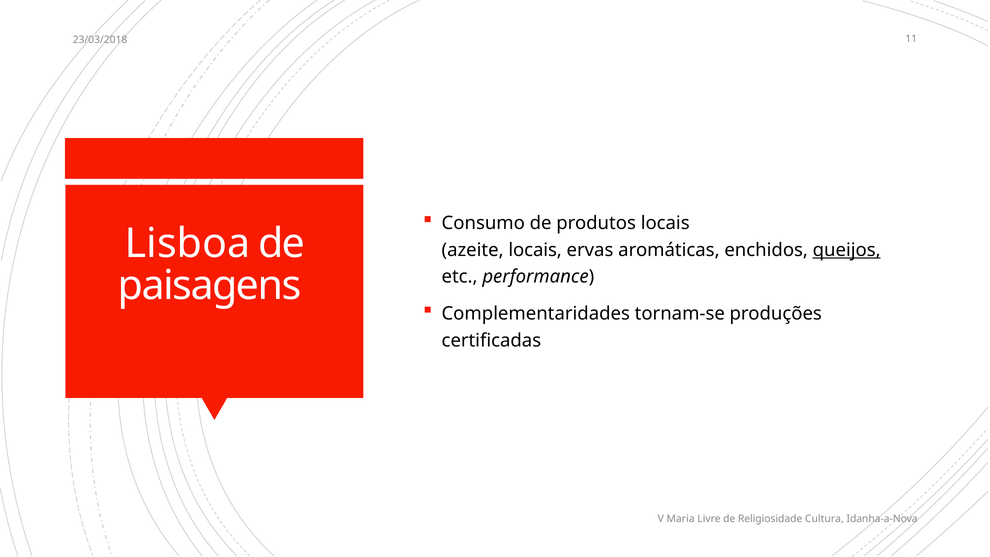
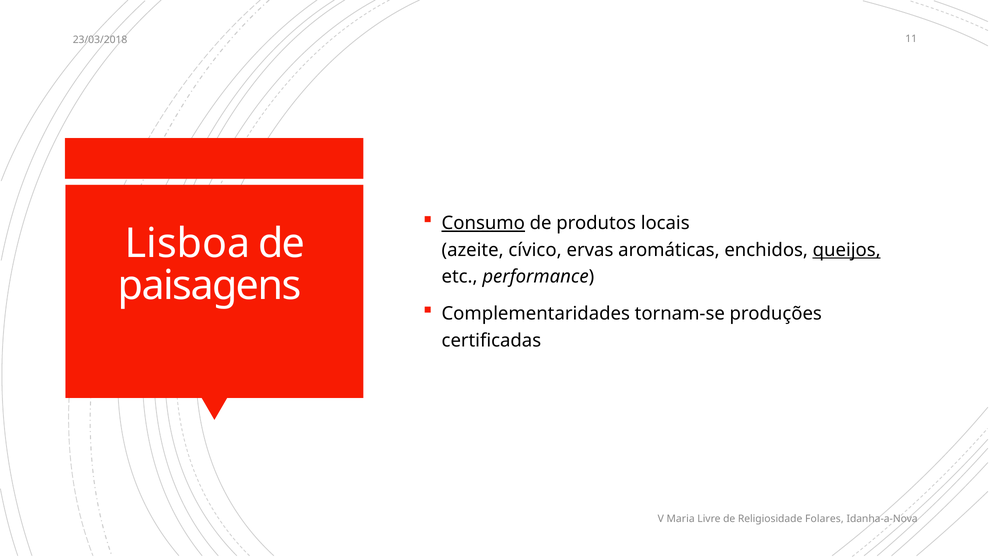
Consumo underline: none -> present (483, 223)
azeite locais: locais -> cívico (535, 250)
Cultura: Cultura -> Folares (824, 519)
